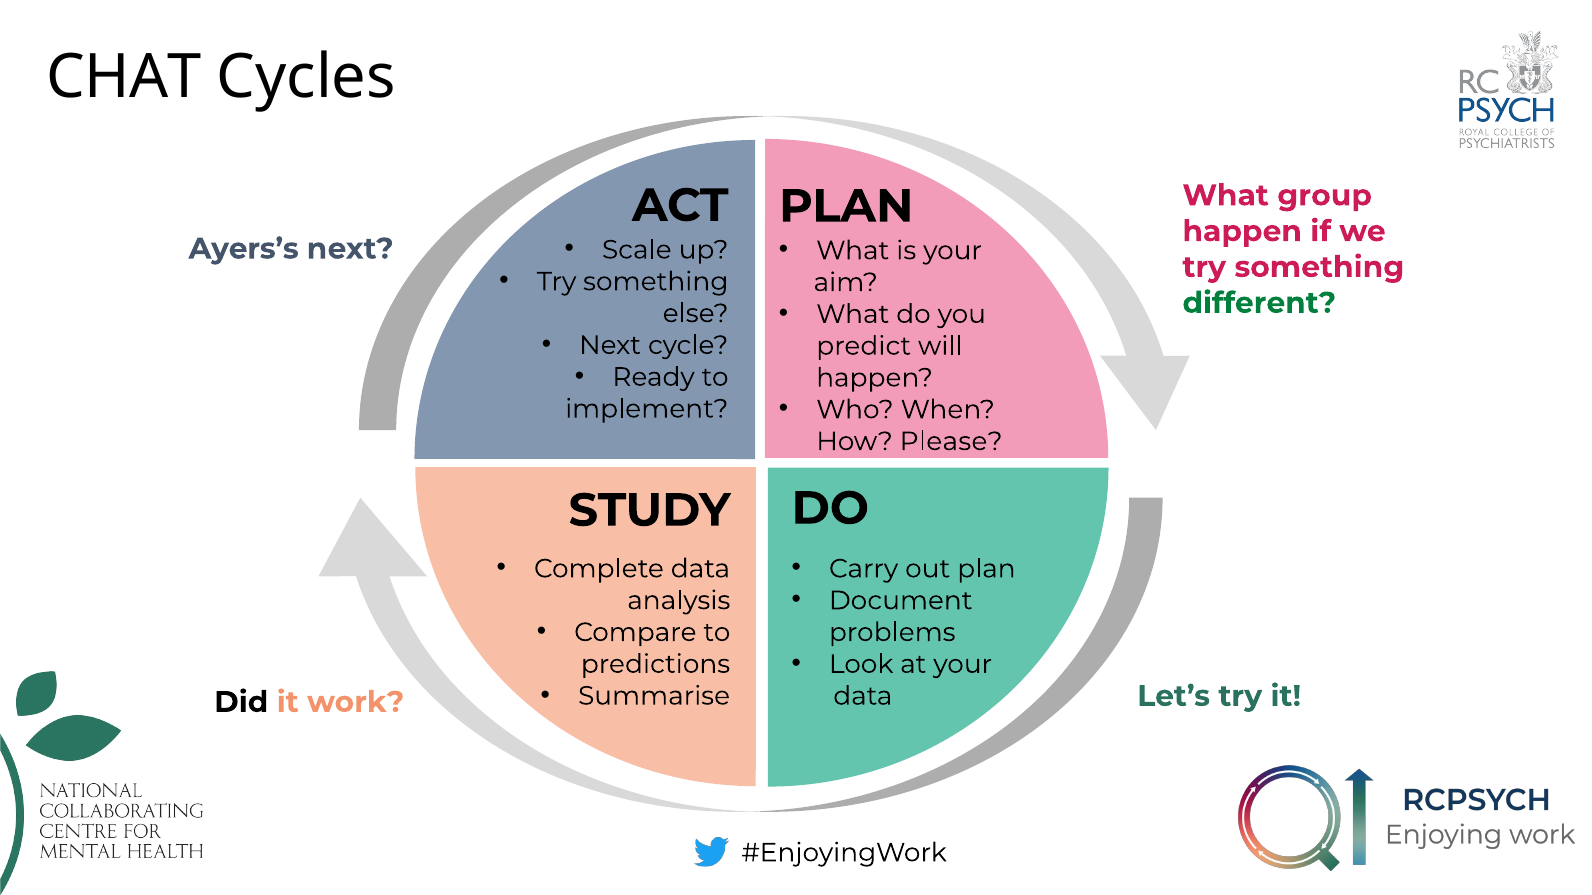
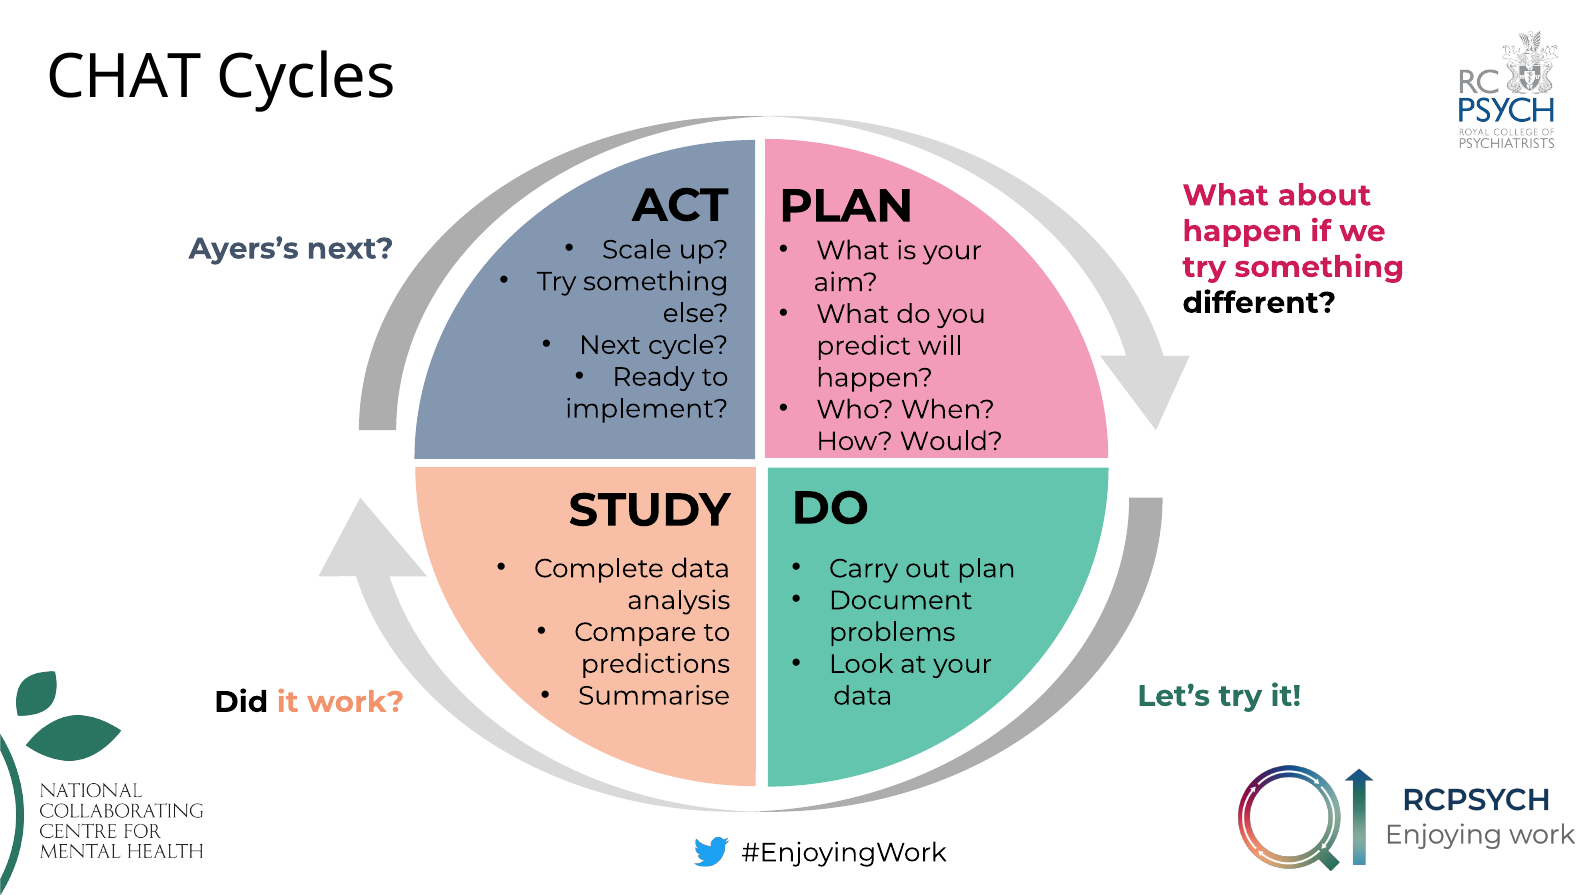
group: group -> about (1325, 196)
different colour: green -> black (1259, 303)
Please: Please -> Would (951, 442)
